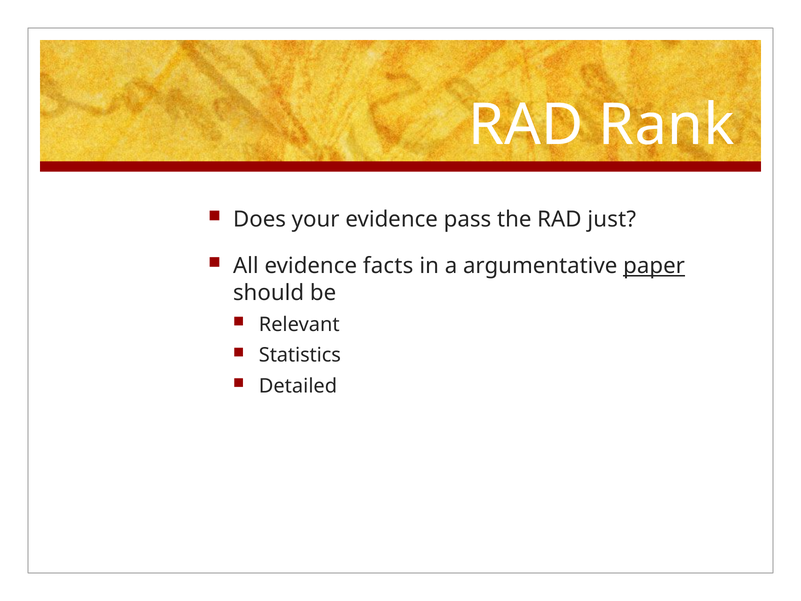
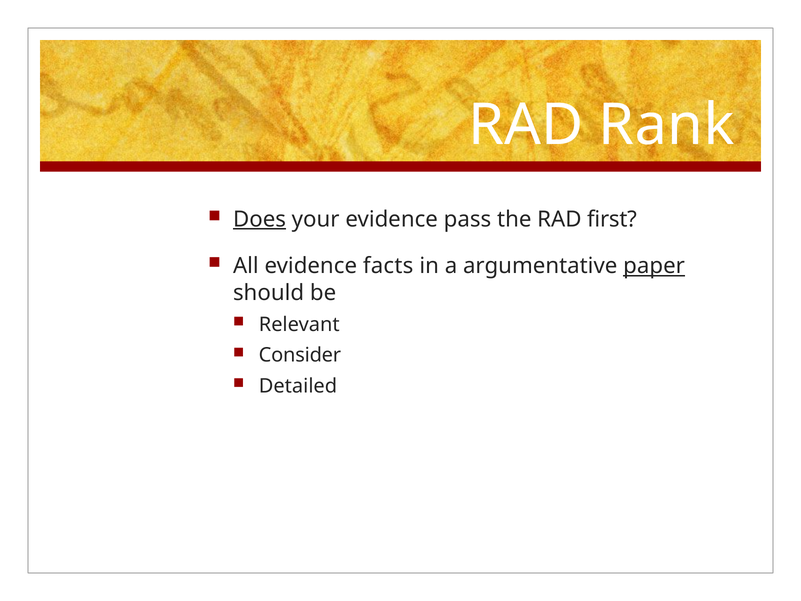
Does underline: none -> present (260, 219)
just: just -> first (612, 219)
Statistics: Statistics -> Consider (300, 355)
